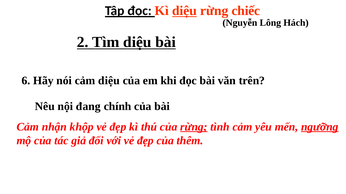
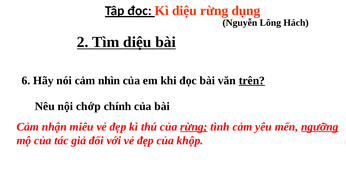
diệu underline: present -> none (184, 11)
chiếc: chiếc -> dụng (246, 11)
cảm diệu: diệu -> nhìn (109, 81)
trên underline: none -> present (252, 81)
đang: đang -> chớp (88, 107)
khộp: khộp -> miêu (82, 127)
thêm: thêm -> khộp (190, 141)
